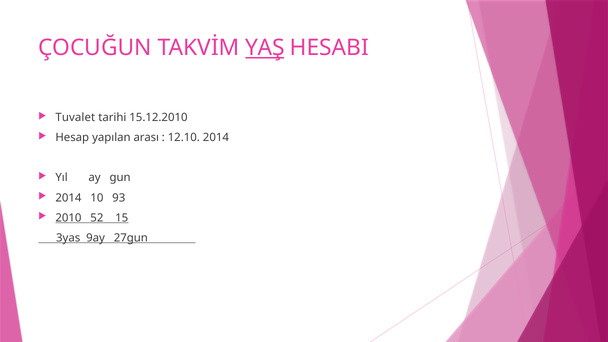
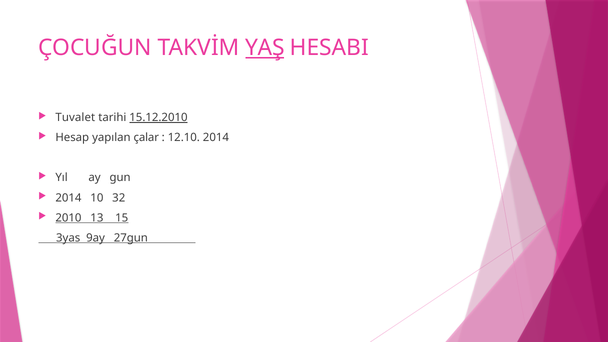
15.12.2010 underline: none -> present (158, 118)
arası: arası -> çalar (146, 138)
93: 93 -> 32 (119, 198)
52: 52 -> 13 (97, 218)
